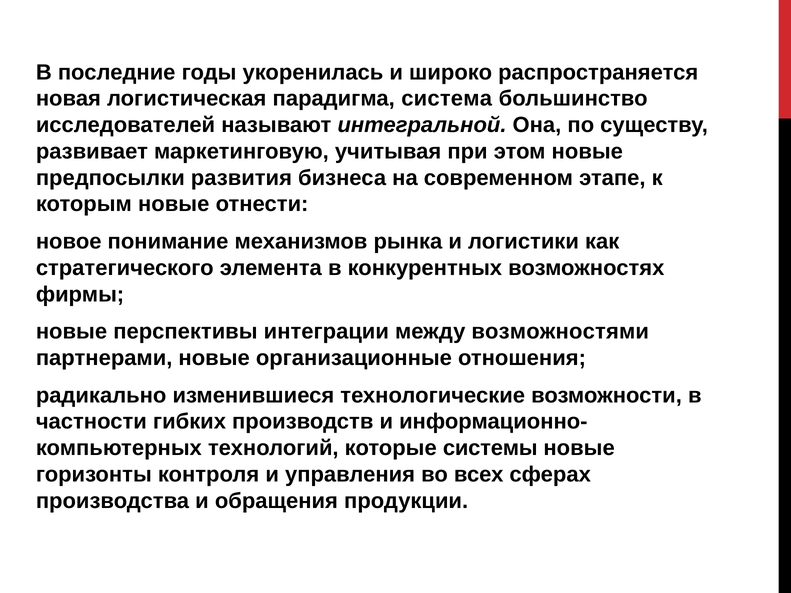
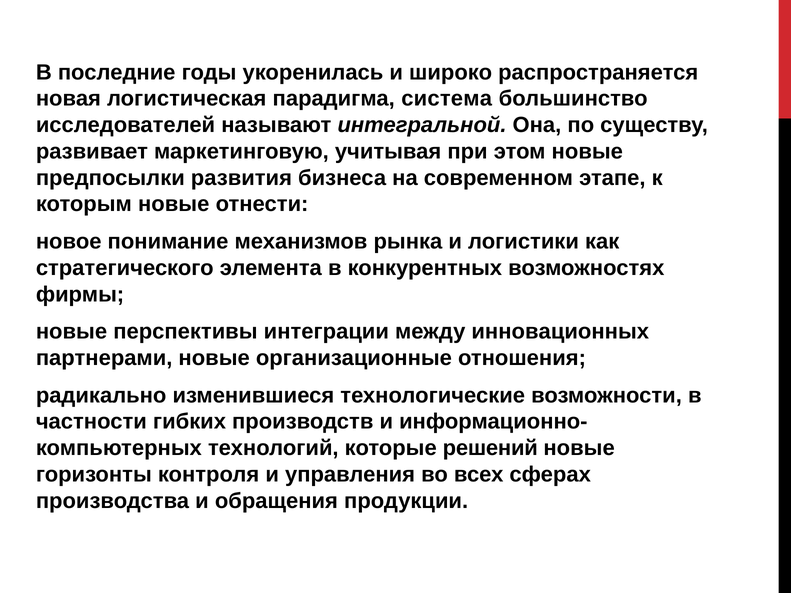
возможностями: возможностями -> инновационных (560, 332)
системы: системы -> решений (490, 448)
